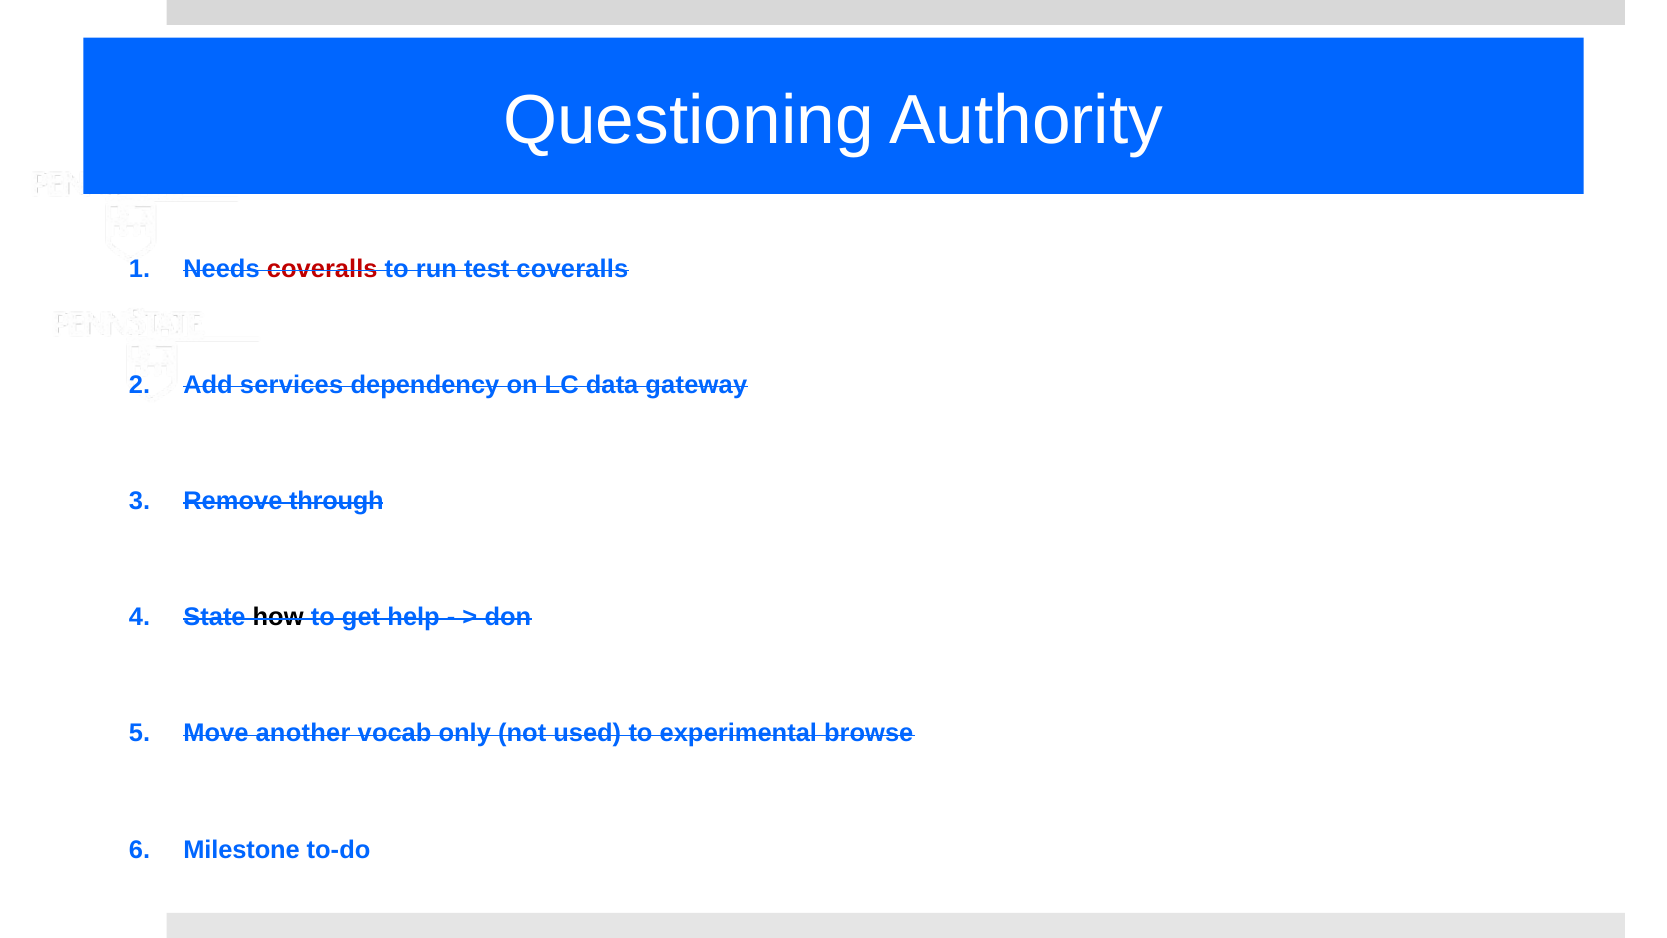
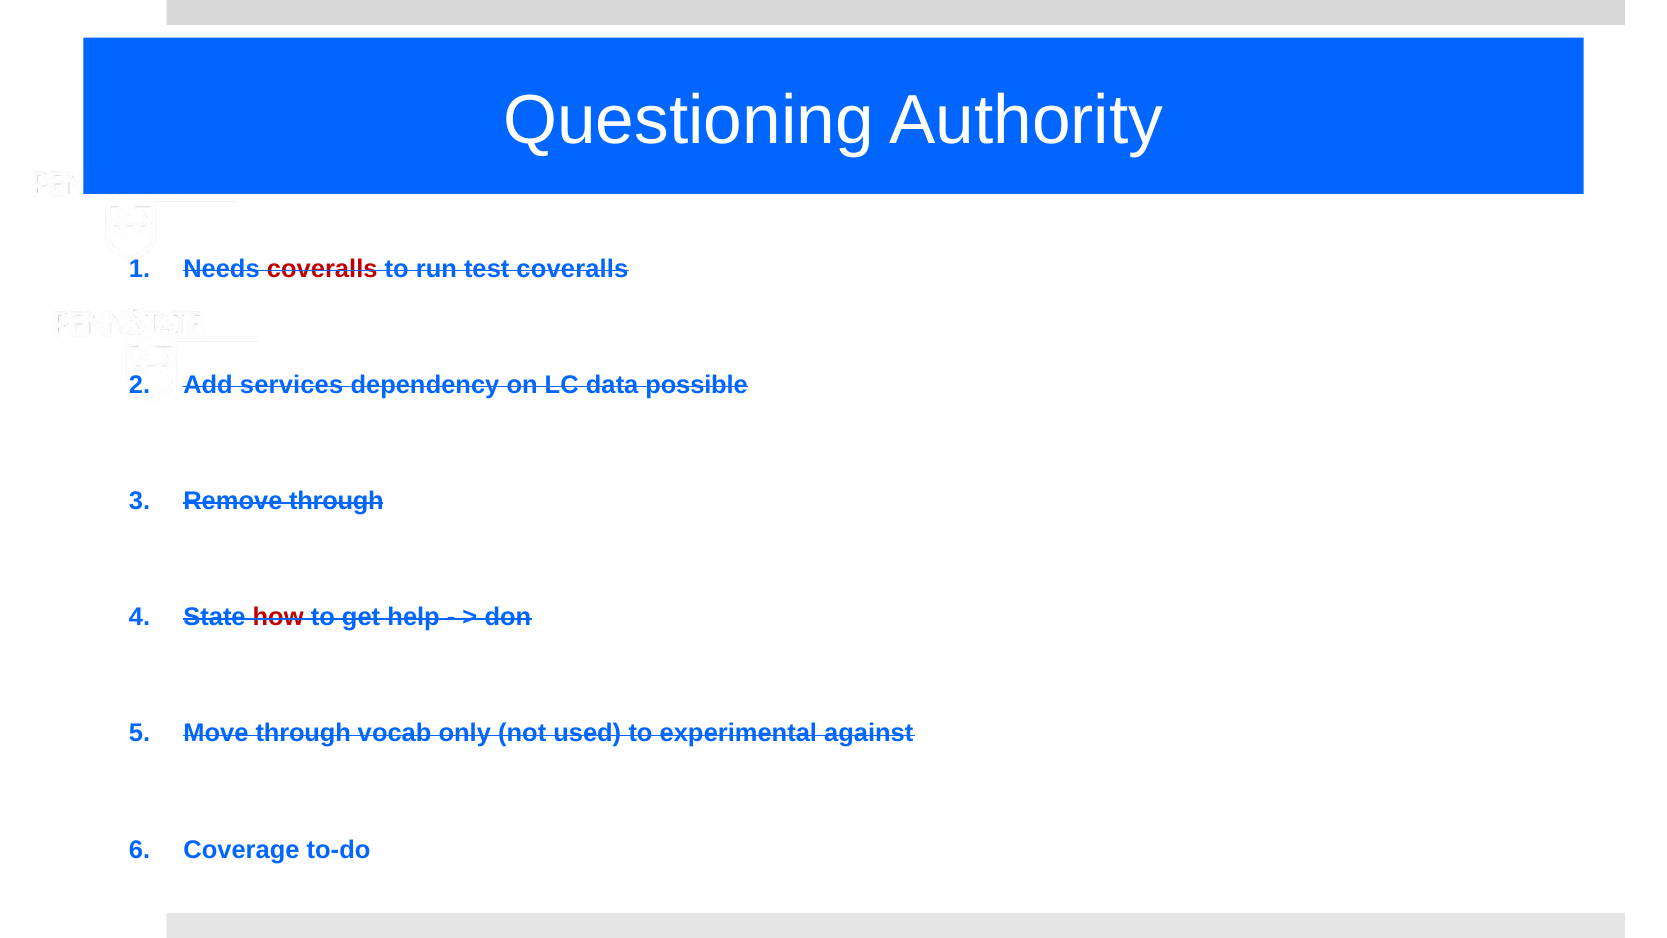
gateway: gateway -> possible (697, 385)
how colour: black -> red (278, 617)
Move another: another -> through (303, 733)
browse: browse -> against (869, 733)
Milestone: Milestone -> Coverage (241, 850)
